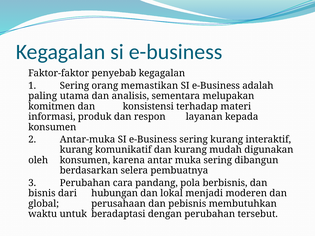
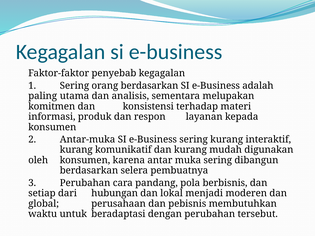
orang memastikan: memastikan -> berdasarkan (150, 86)
bisnis: bisnis -> setiap (42, 193)
